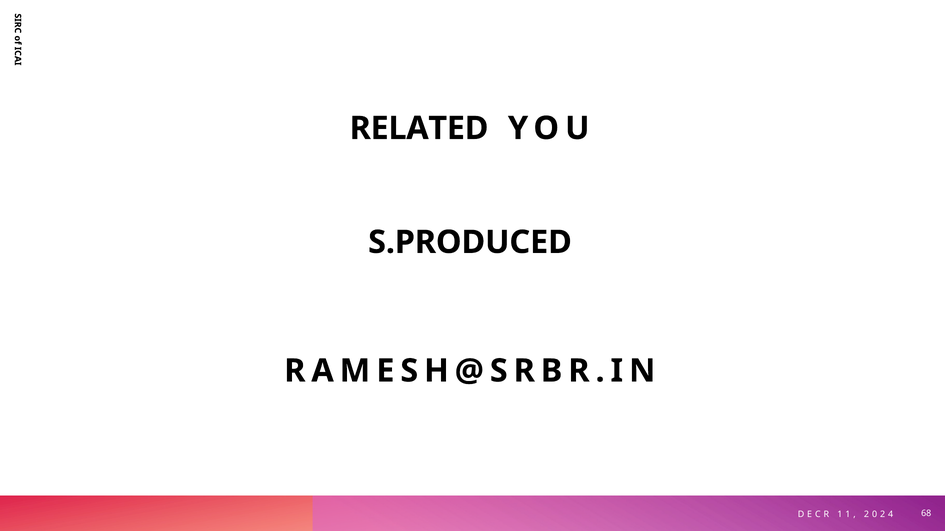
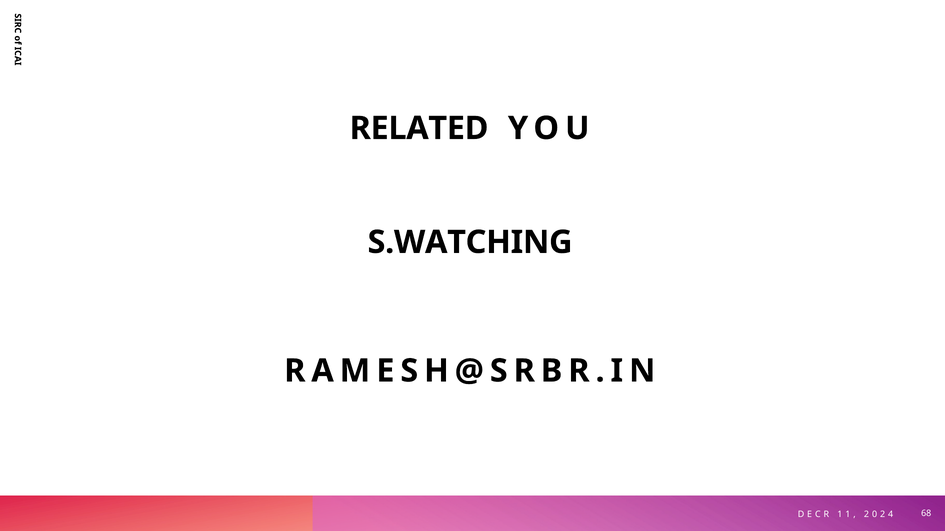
S.PRODUCED: S.PRODUCED -> S.WATCHING (470, 242)
